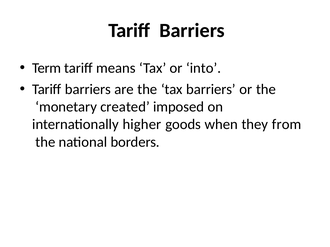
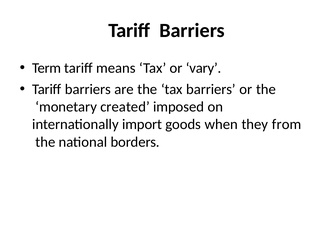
into: into -> vary (204, 68)
higher: higher -> import (142, 125)
